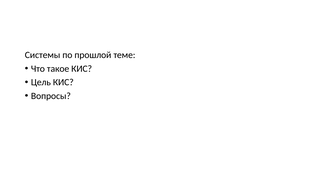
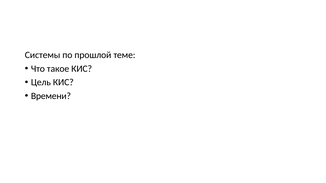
Вопросы: Вопросы -> Времени (51, 96)
